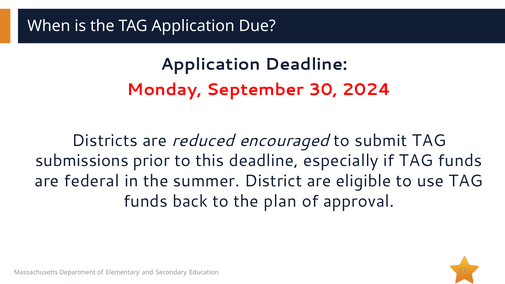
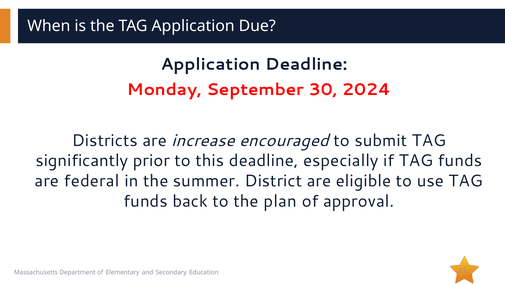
reduced: reduced -> increase (203, 141)
submissions: submissions -> significantly (82, 161)
